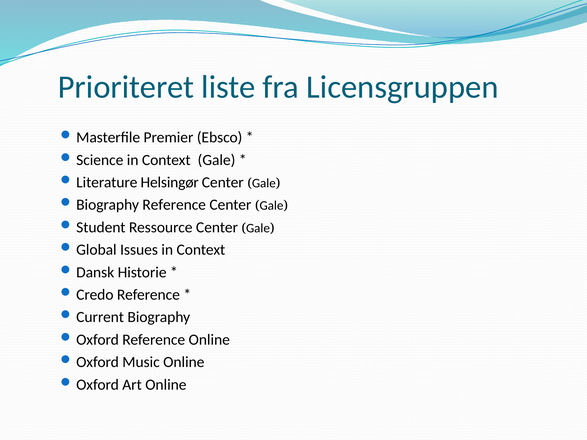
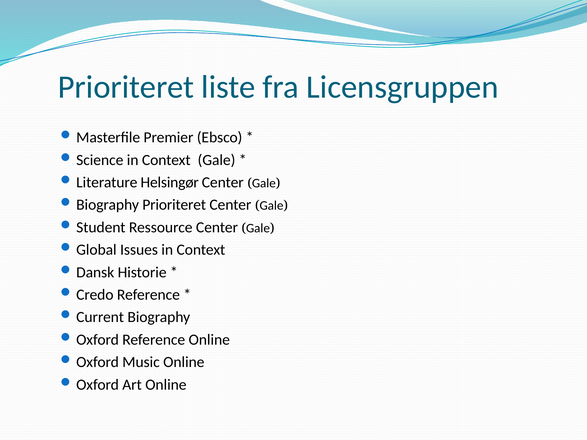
Reference: Reference -> Prioriteret (174, 205)
